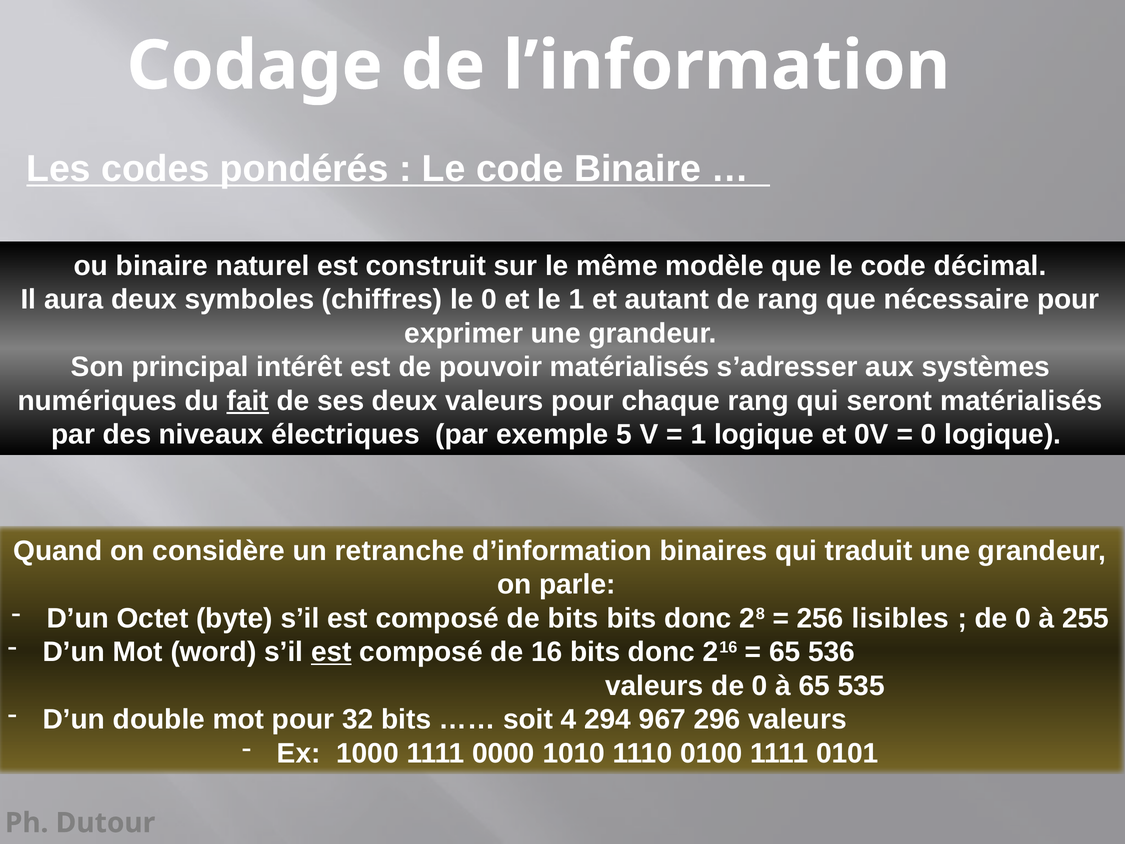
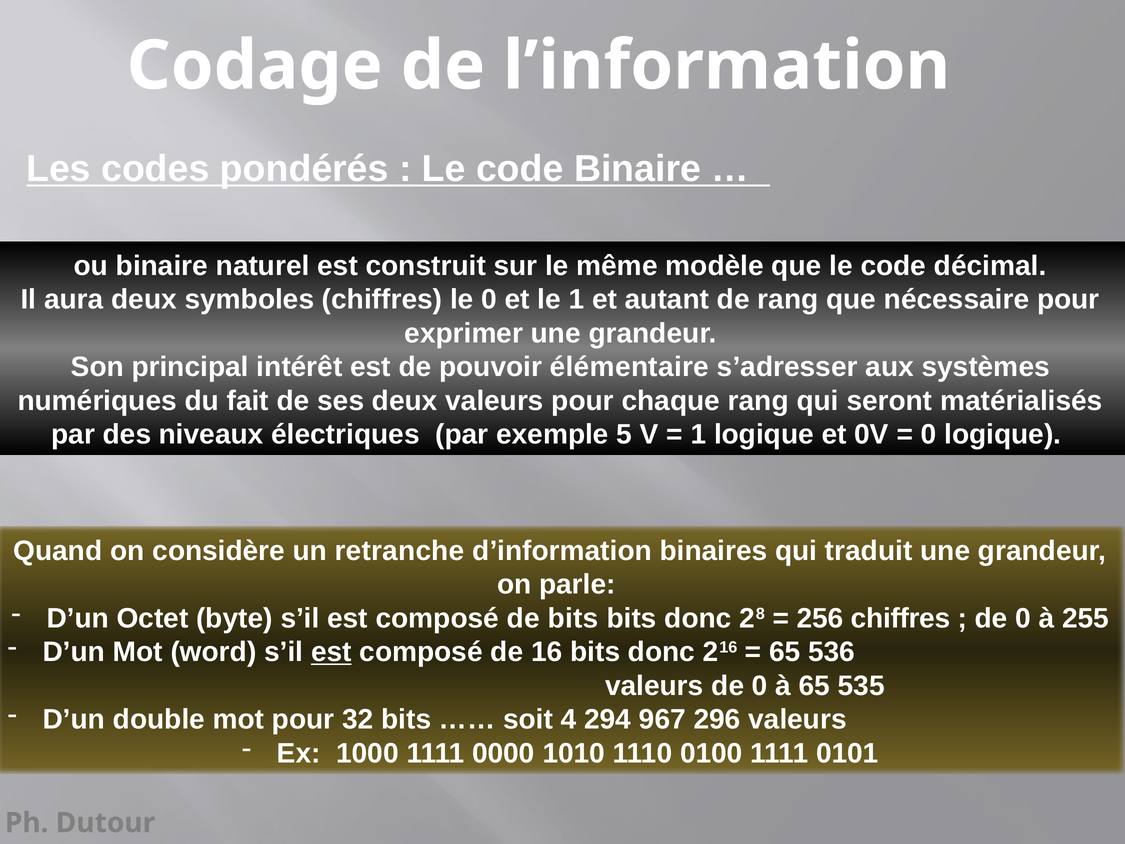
pouvoir matérialisés: matérialisés -> élémentaire (629, 367)
fait underline: present -> none (248, 401)
256 lisibles: lisibles -> chiffres (901, 618)
